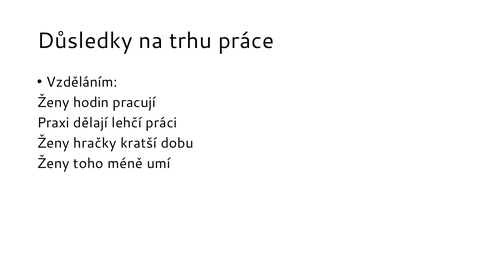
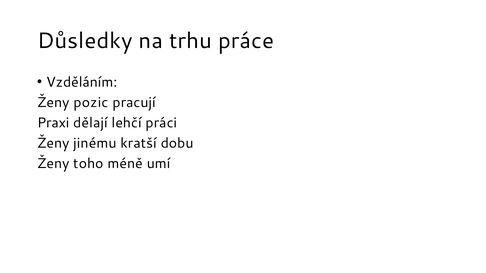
hodin: hodin -> pozic (91, 103)
hračky: hračky -> jinému (95, 143)
